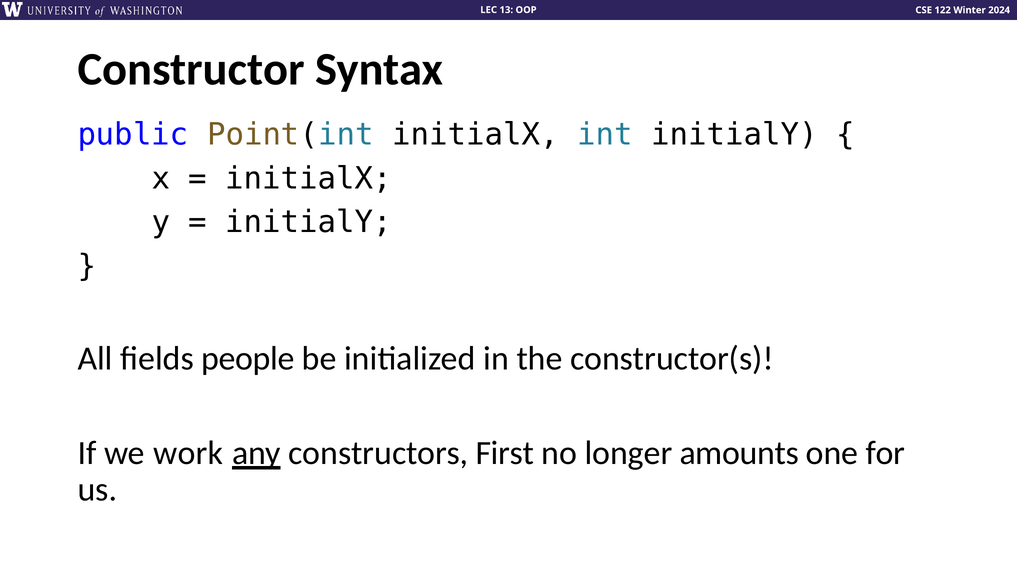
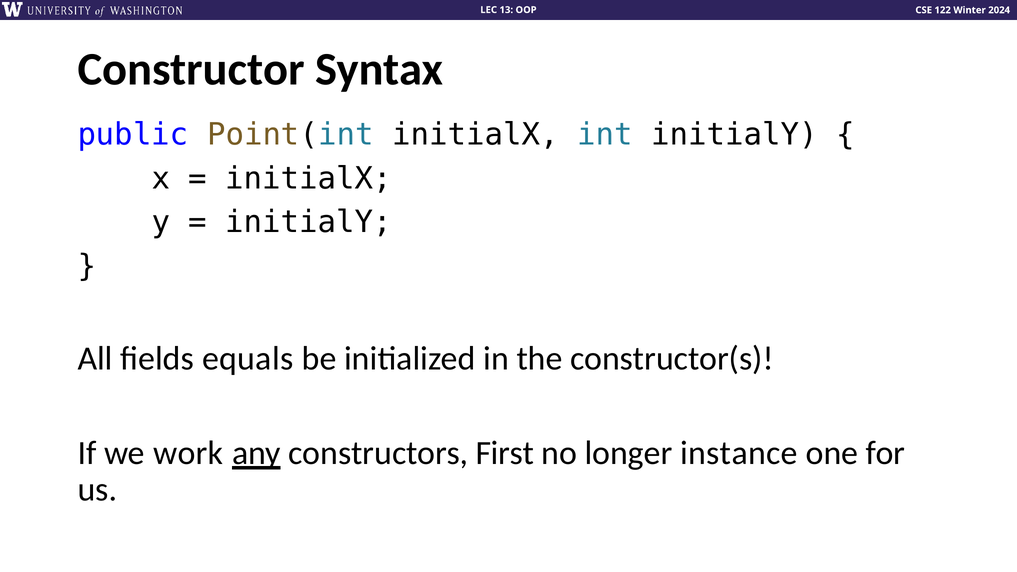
people: people -> equals (248, 359)
amounts: amounts -> instance (739, 453)
